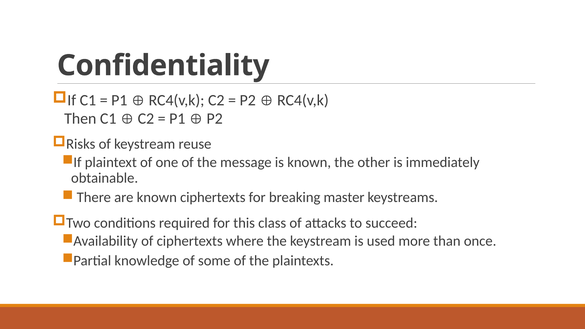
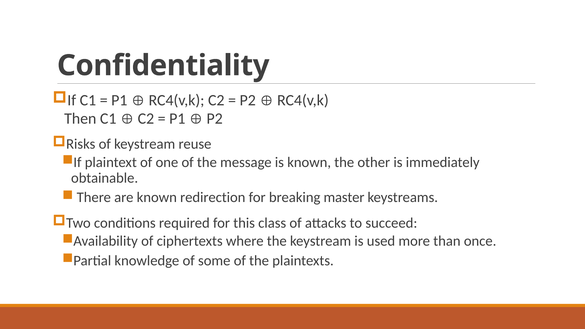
known ciphertexts: ciphertexts -> redirection (213, 197)
